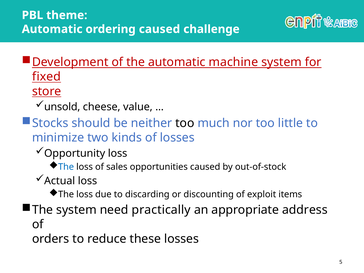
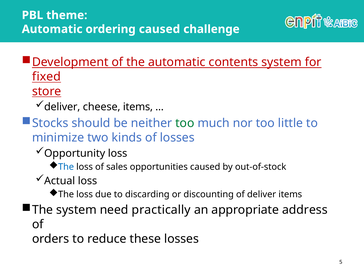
machine: machine -> contents (233, 62)
unsold: unsold -> deliver (62, 107)
cheese value: value -> items (138, 107)
too colour: black -> green (185, 123)
of exploit: exploit -> deliver (262, 194)
